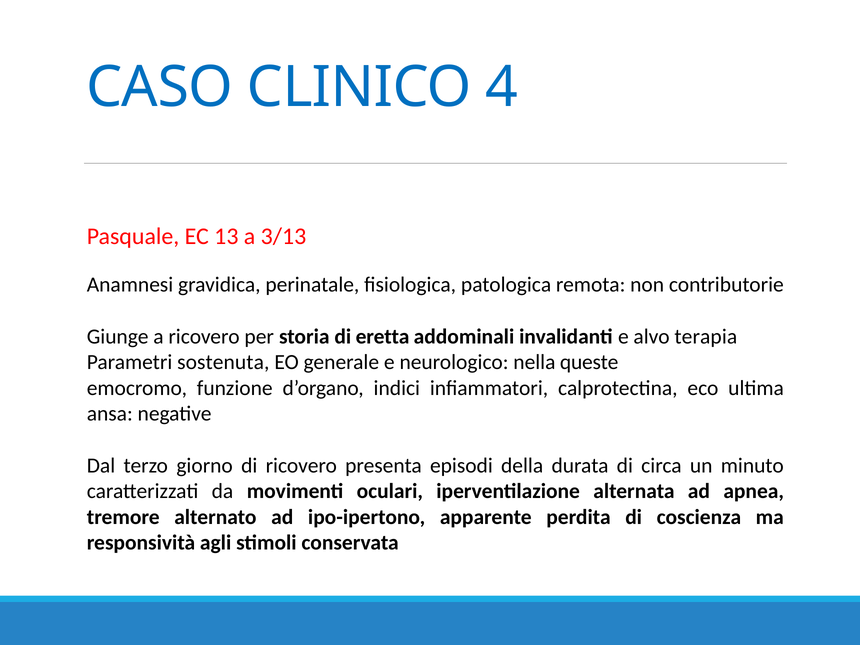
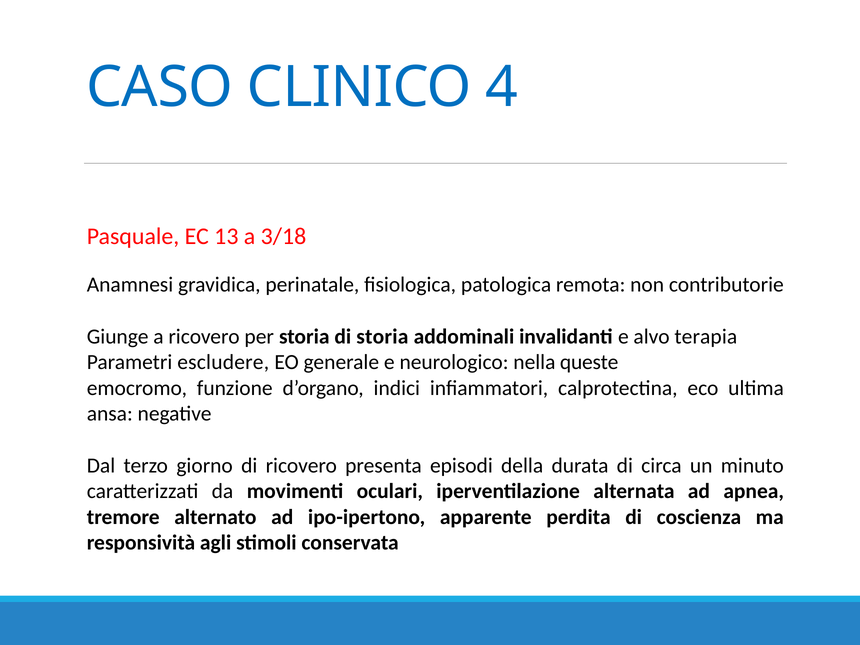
3/13: 3/13 -> 3/18 (284, 236)
di eretta: eretta -> storia (382, 336)
sostenuta: sostenuta -> escludere (223, 362)
